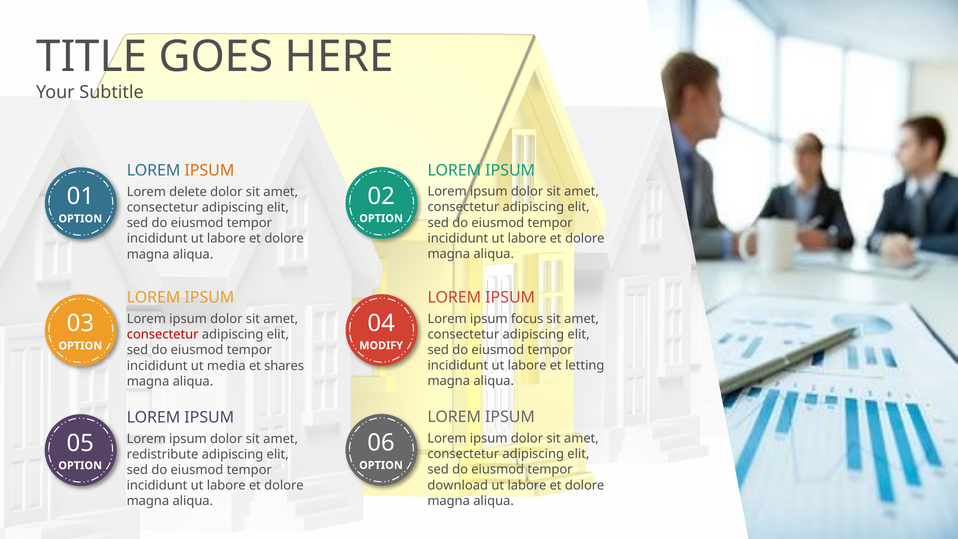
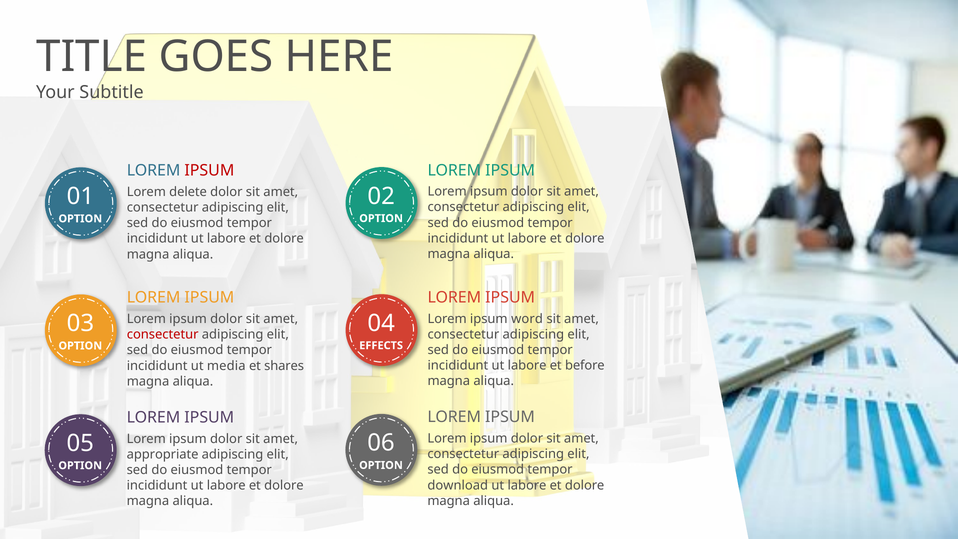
IPSUM colour: orange -> red (209, 171)
focus: focus -> word (527, 319)
MODIFY: MODIFY -> EFFECTS (381, 345)
letting: letting -> before (585, 365)
redistribute: redistribute -> appropriate (163, 454)
